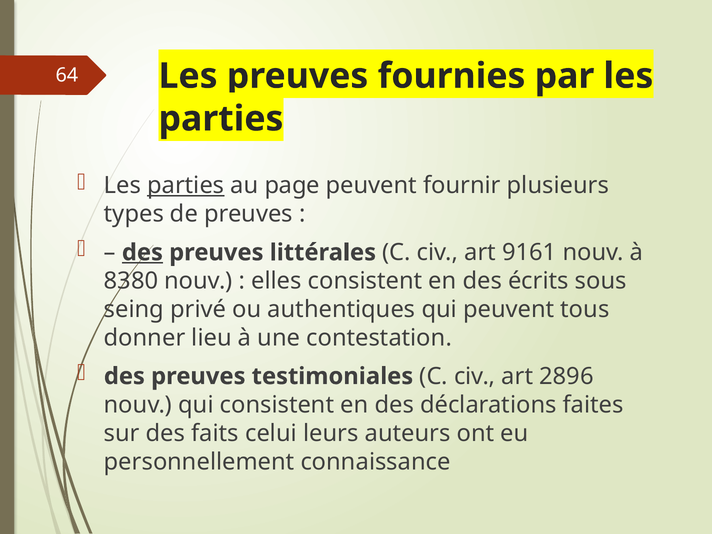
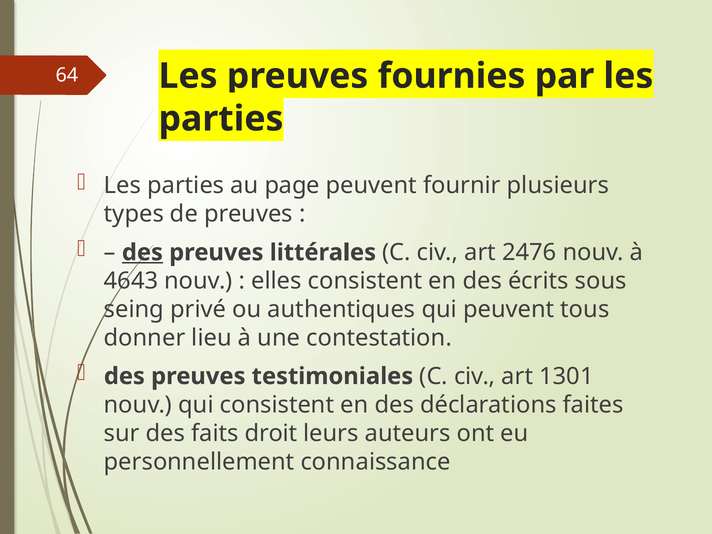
parties underline: present -> none (186, 186)
9161: 9161 -> 2476 (529, 252)
8380: 8380 -> 4643 (131, 281)
2896: 2896 -> 1301 (566, 376)
celui: celui -> droit (271, 433)
